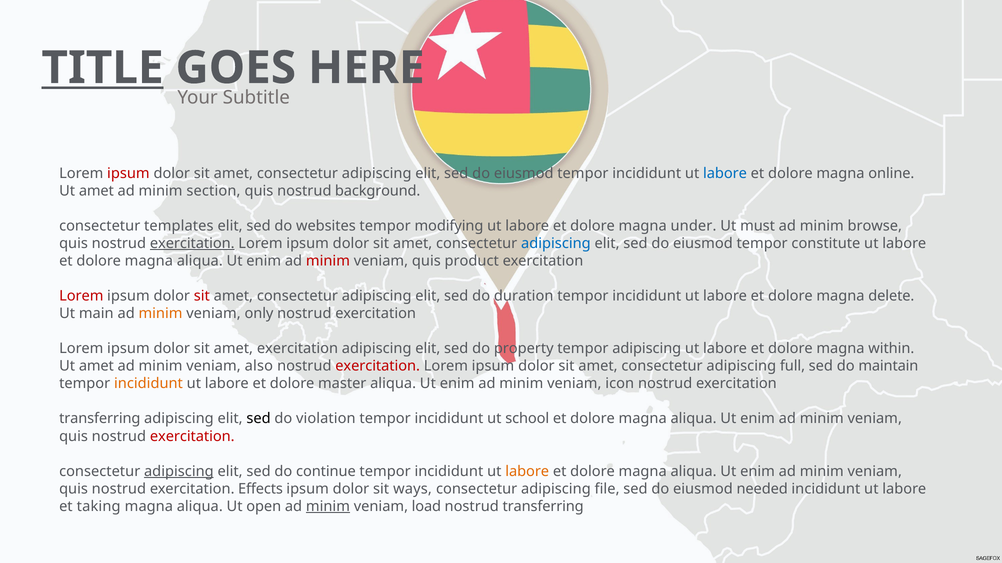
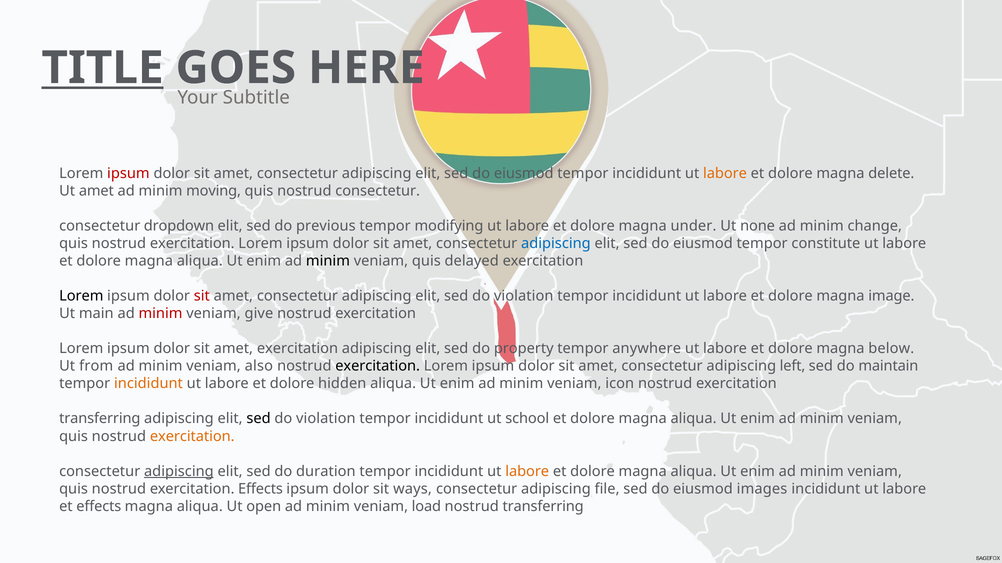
labore colour: blue -> orange (725, 173)
online: online -> delete (891, 173)
section: section -> moving (214, 191)
nostrud background: background -> consectetur (378, 191)
templates: templates -> dropdown (179, 226)
websites: websites -> previous (326, 226)
must: must -> none (758, 226)
browse: browse -> change (875, 226)
exercitation underline: present -> none (192, 244)
minim colour: red -> black (328, 261)
product: product -> delayed (472, 261)
Lorem colour: red -> black (81, 296)
duration: duration -> violation (524, 296)
delete: delete -> image (891, 296)
minim colour: orange -> red (161, 314)
only: only -> give (259, 314)
tempor adipiscing: adipiscing -> anywhere (647, 349)
within: within -> below (891, 349)
amet: amet -> from (96, 366)
exercitation colour: red -> black (378, 366)
full: full -> left (793, 366)
master: master -> hidden (342, 384)
exercitation colour: red -> orange (192, 437)
continue: continue -> duration (326, 472)
needed: needed -> images (762, 489)
et taking: taking -> effects (99, 507)
minim underline: present -> none (328, 507)
